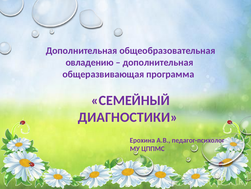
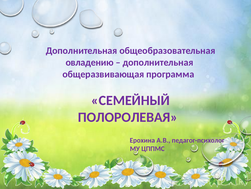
ДИАГНОСТИКИ: ДИАГНОСТИКИ -> ПОЛОРОЛЕВАЯ (128, 117)
